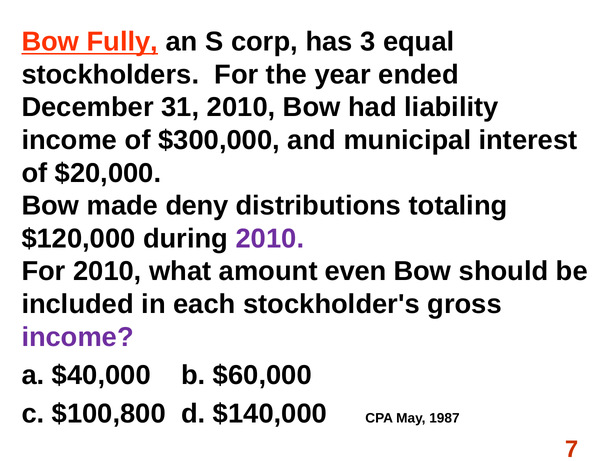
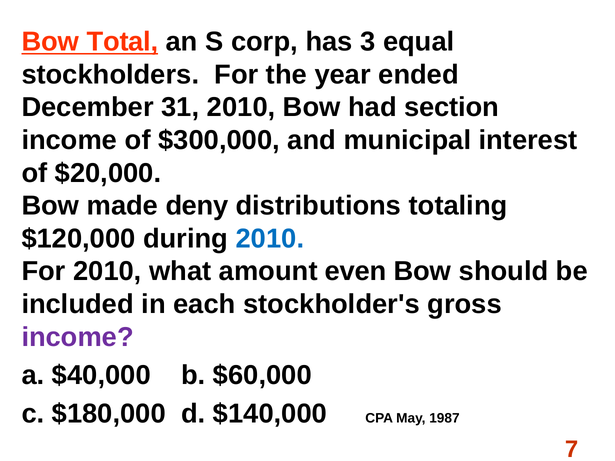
Fully: Fully -> Total (123, 42)
liability: liability -> section (452, 108)
2010 colour: purple -> blue (270, 239)
$100,800: $100,800 -> $180,000 (109, 414)
